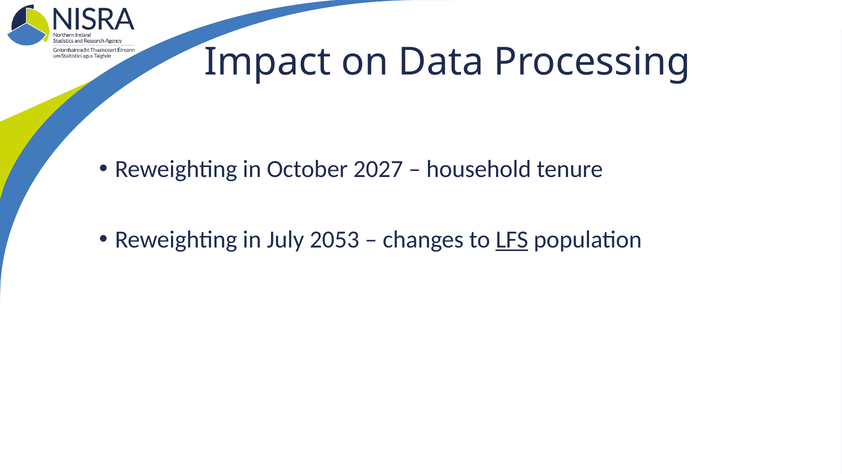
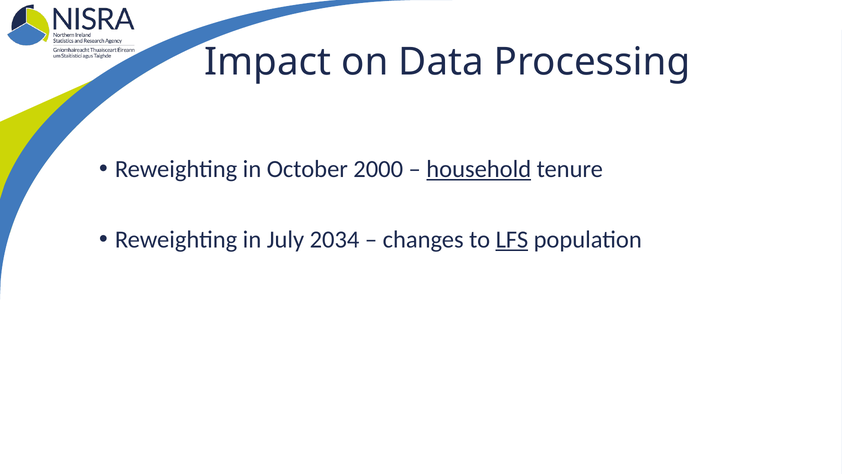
2027: 2027 -> 2000 (378, 169)
household underline: none -> present (479, 169)
2053: 2053 -> 2034 (335, 239)
